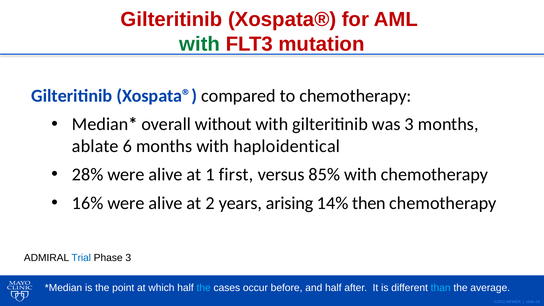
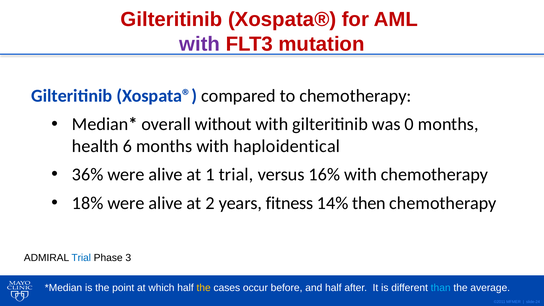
with colour: green -> purple (200, 44)
was 3: 3 -> 0 (409, 124)
ablate: ablate -> health (95, 146)
28%: 28% -> 36% (88, 175)
1 first: first -> trial (236, 175)
85%: 85% -> 16% (324, 175)
16%: 16% -> 18% (88, 203)
arising: arising -> fitness (290, 203)
the colour: light blue -> yellow (204, 288)
